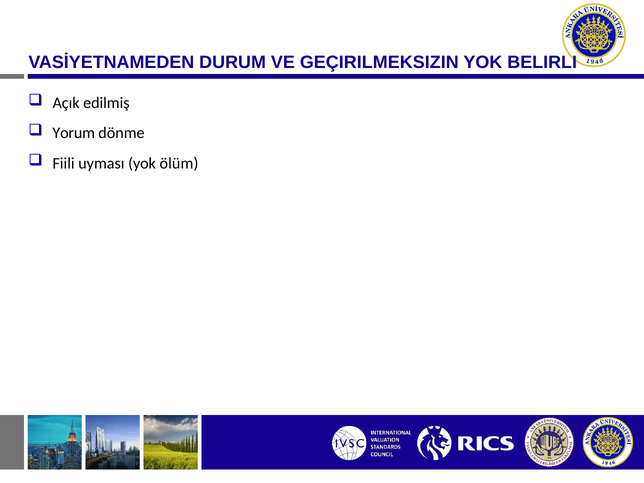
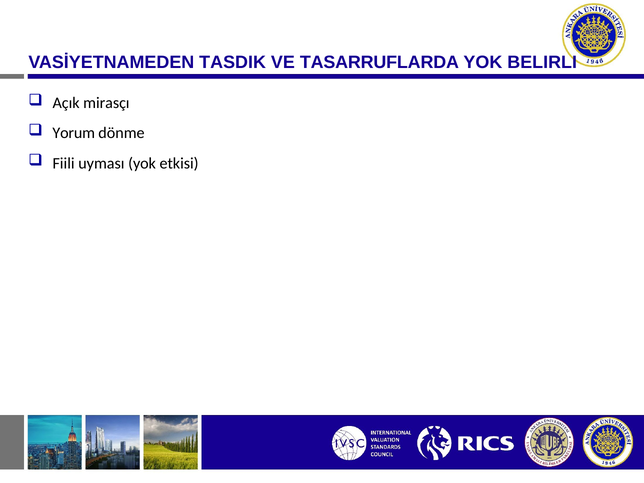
DURUM: DURUM -> TASDIK (233, 62)
GEÇIRILMEKSIZIN: GEÇIRILMEKSIZIN -> TASARRUFLARDA (379, 62)
edilmiş: edilmiş -> mirasçı (106, 103)
ölüm: ölüm -> etkisi (179, 163)
